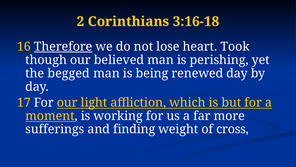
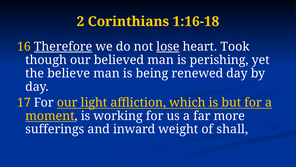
3:16-18: 3:16-18 -> 1:16-18 (196, 21)
lose underline: none -> present (168, 47)
begged: begged -> believe (69, 73)
finding: finding -> inward (134, 129)
cross: cross -> shall (232, 129)
